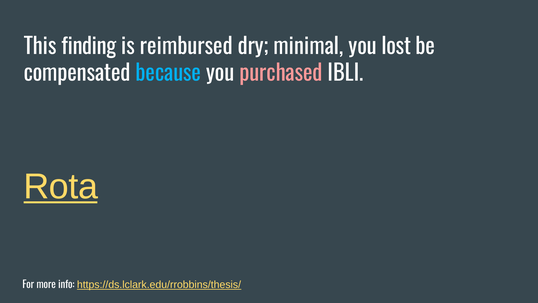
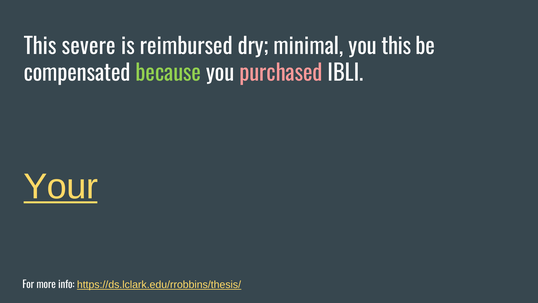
finding: finding -> severe (89, 47)
you lost: lost -> this (396, 47)
because colour: light blue -> light green (168, 73)
Rota: Rota -> Your (61, 186)
